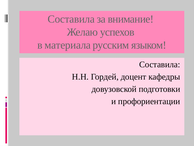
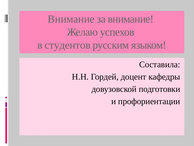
Составила: Составила -> Внимание (71, 19)
материала: материала -> студентов (68, 45)
